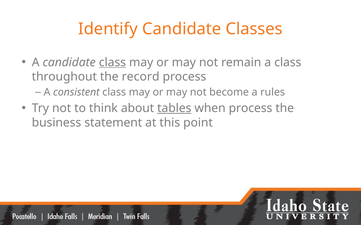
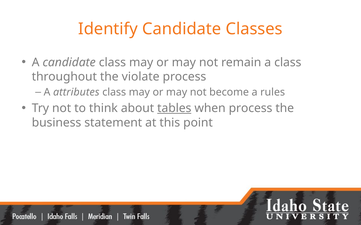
class underline: present -> none (112, 63)
record: record -> violate (141, 77)
consistent: consistent -> attributes (76, 92)
